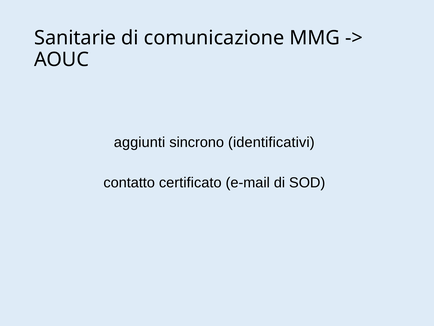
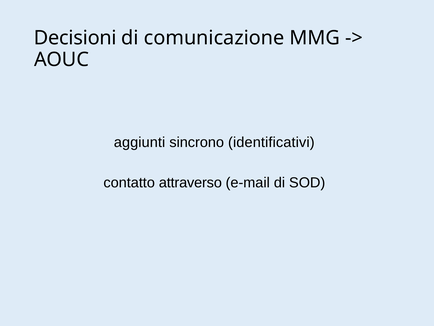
Sanitarie: Sanitarie -> Decisioni (75, 38)
certificato: certificato -> attraverso (190, 183)
